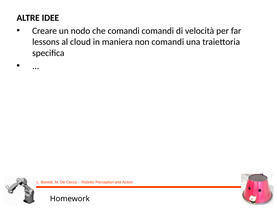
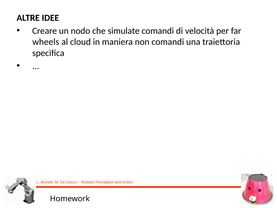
che comandi: comandi -> simulate (124, 31)
lessons: lessons -> wheels (46, 42)
